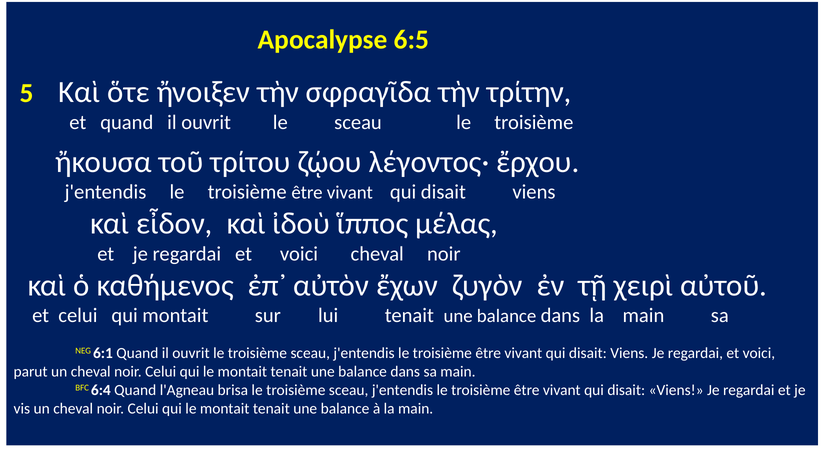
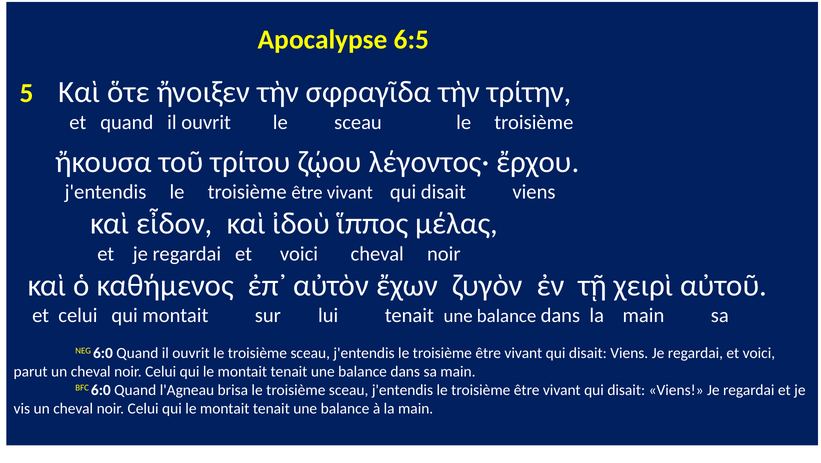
NEG 6:1: 6:1 -> 6:0 (103, 353)
BFC 6:4: 6:4 -> 6:0 (101, 390)
